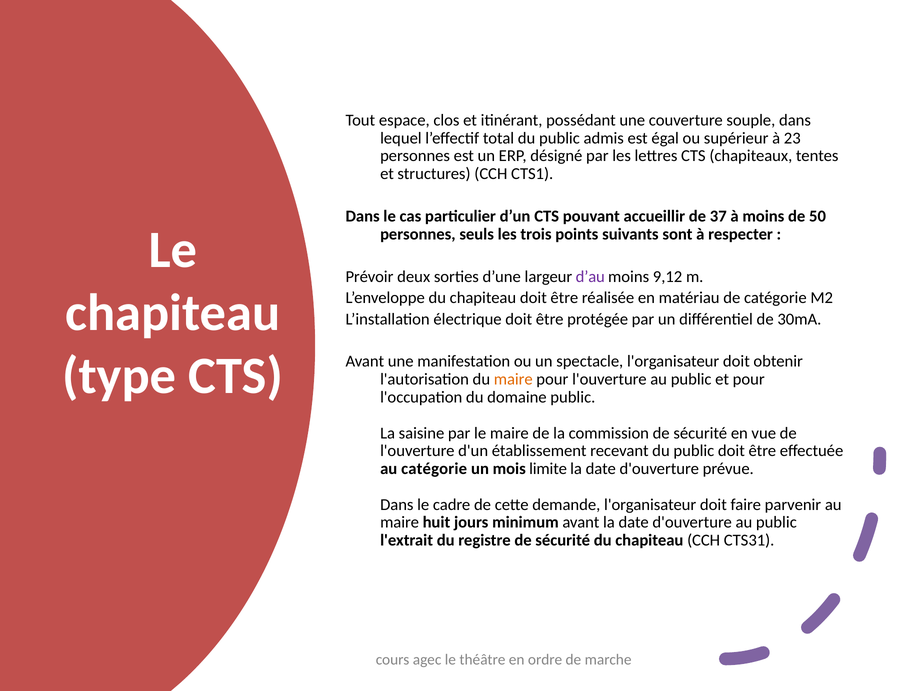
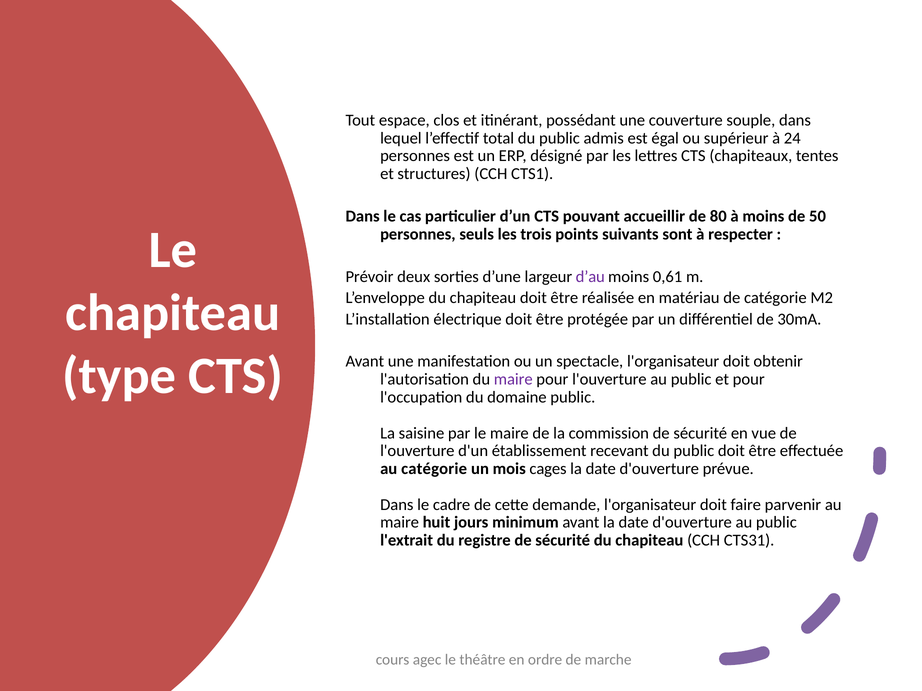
23: 23 -> 24 (792, 138)
37: 37 -> 80 (718, 216)
9,12: 9,12 -> 0,61 (668, 277)
maire colour: orange -> purple (513, 380)
limite: limite -> cages (548, 469)
